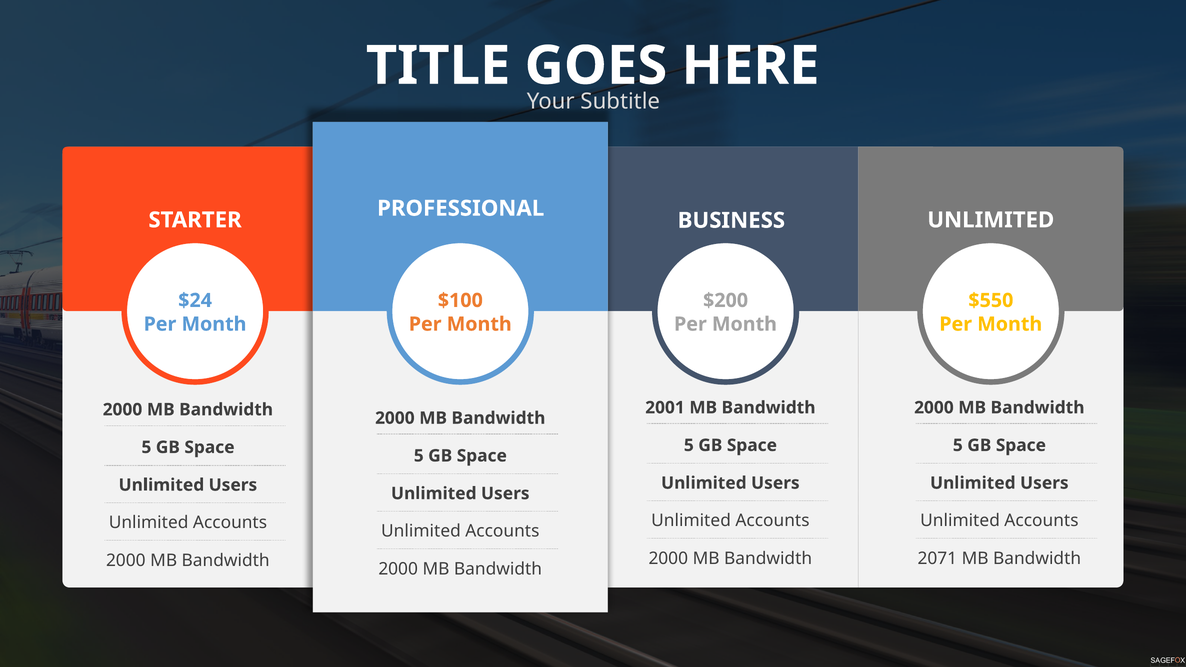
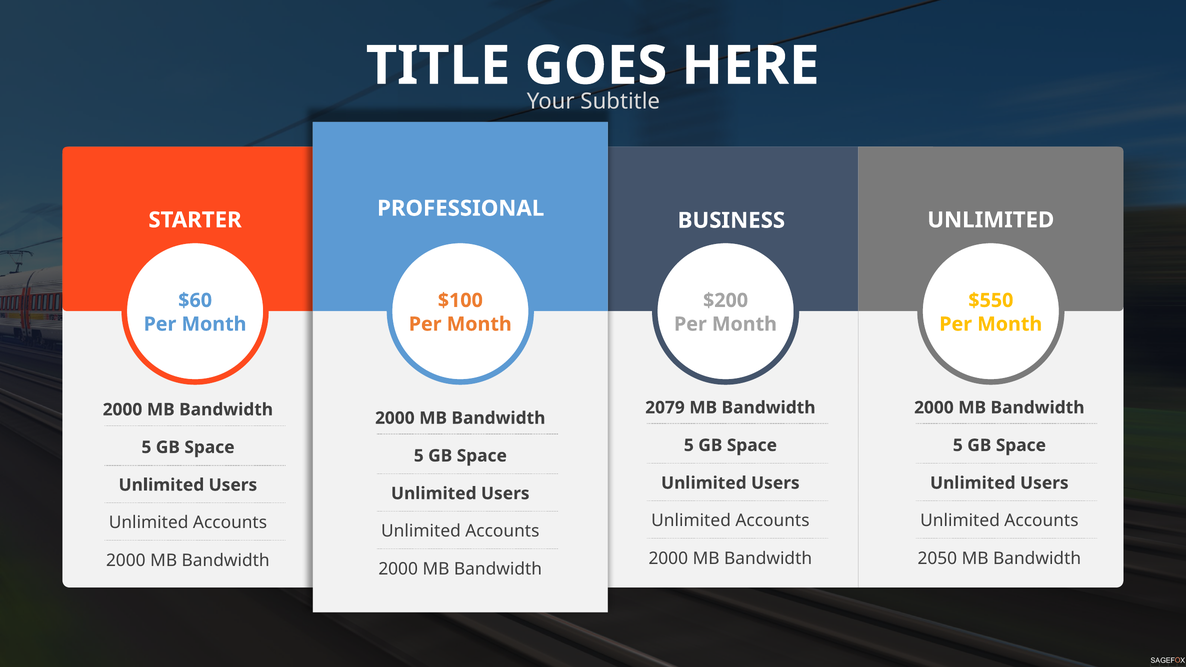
$24: $24 -> $60 (195, 301)
2001: 2001 -> 2079 (665, 408)
2071: 2071 -> 2050 (937, 559)
